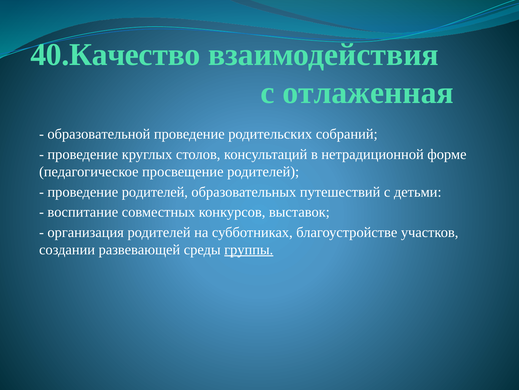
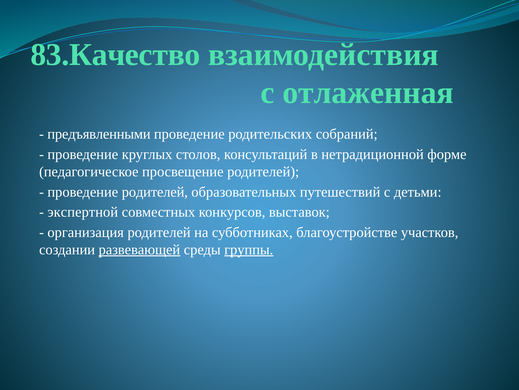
40.Качество: 40.Качество -> 83.Качество (115, 55)
образовательной: образовательной -> предъявленными (99, 134)
воспитание: воспитание -> экспертной (83, 212)
развевающей underline: none -> present (139, 249)
